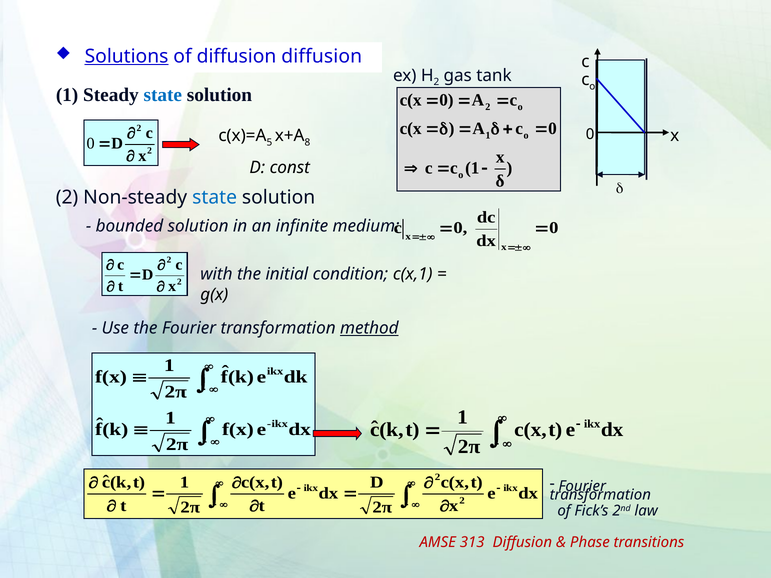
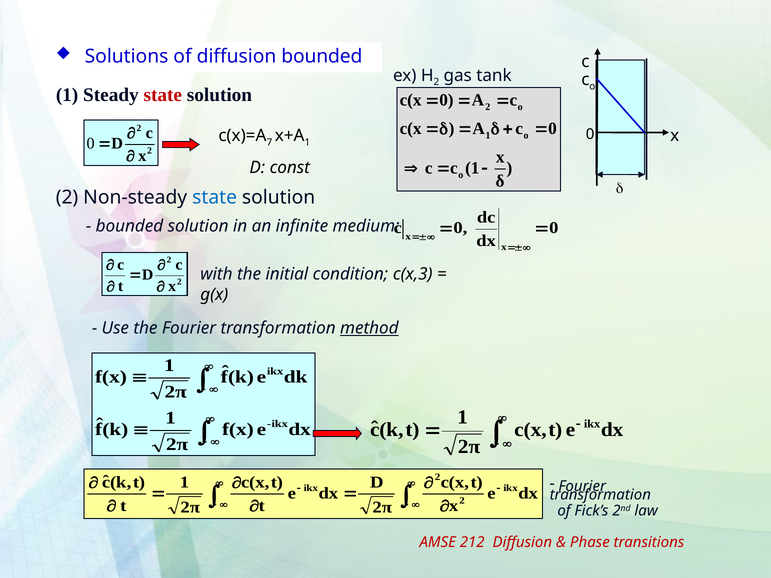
Solutions underline: present -> none (127, 56)
diffusion diffusion: diffusion -> bounded (322, 56)
state colour: blue -> red (163, 95)
5: 5 -> 7 (269, 142)
8: 8 -> 1 (307, 142)
c(x,1: c(x,1 -> c(x,3 (413, 274)
313: 313 -> 212 (472, 543)
